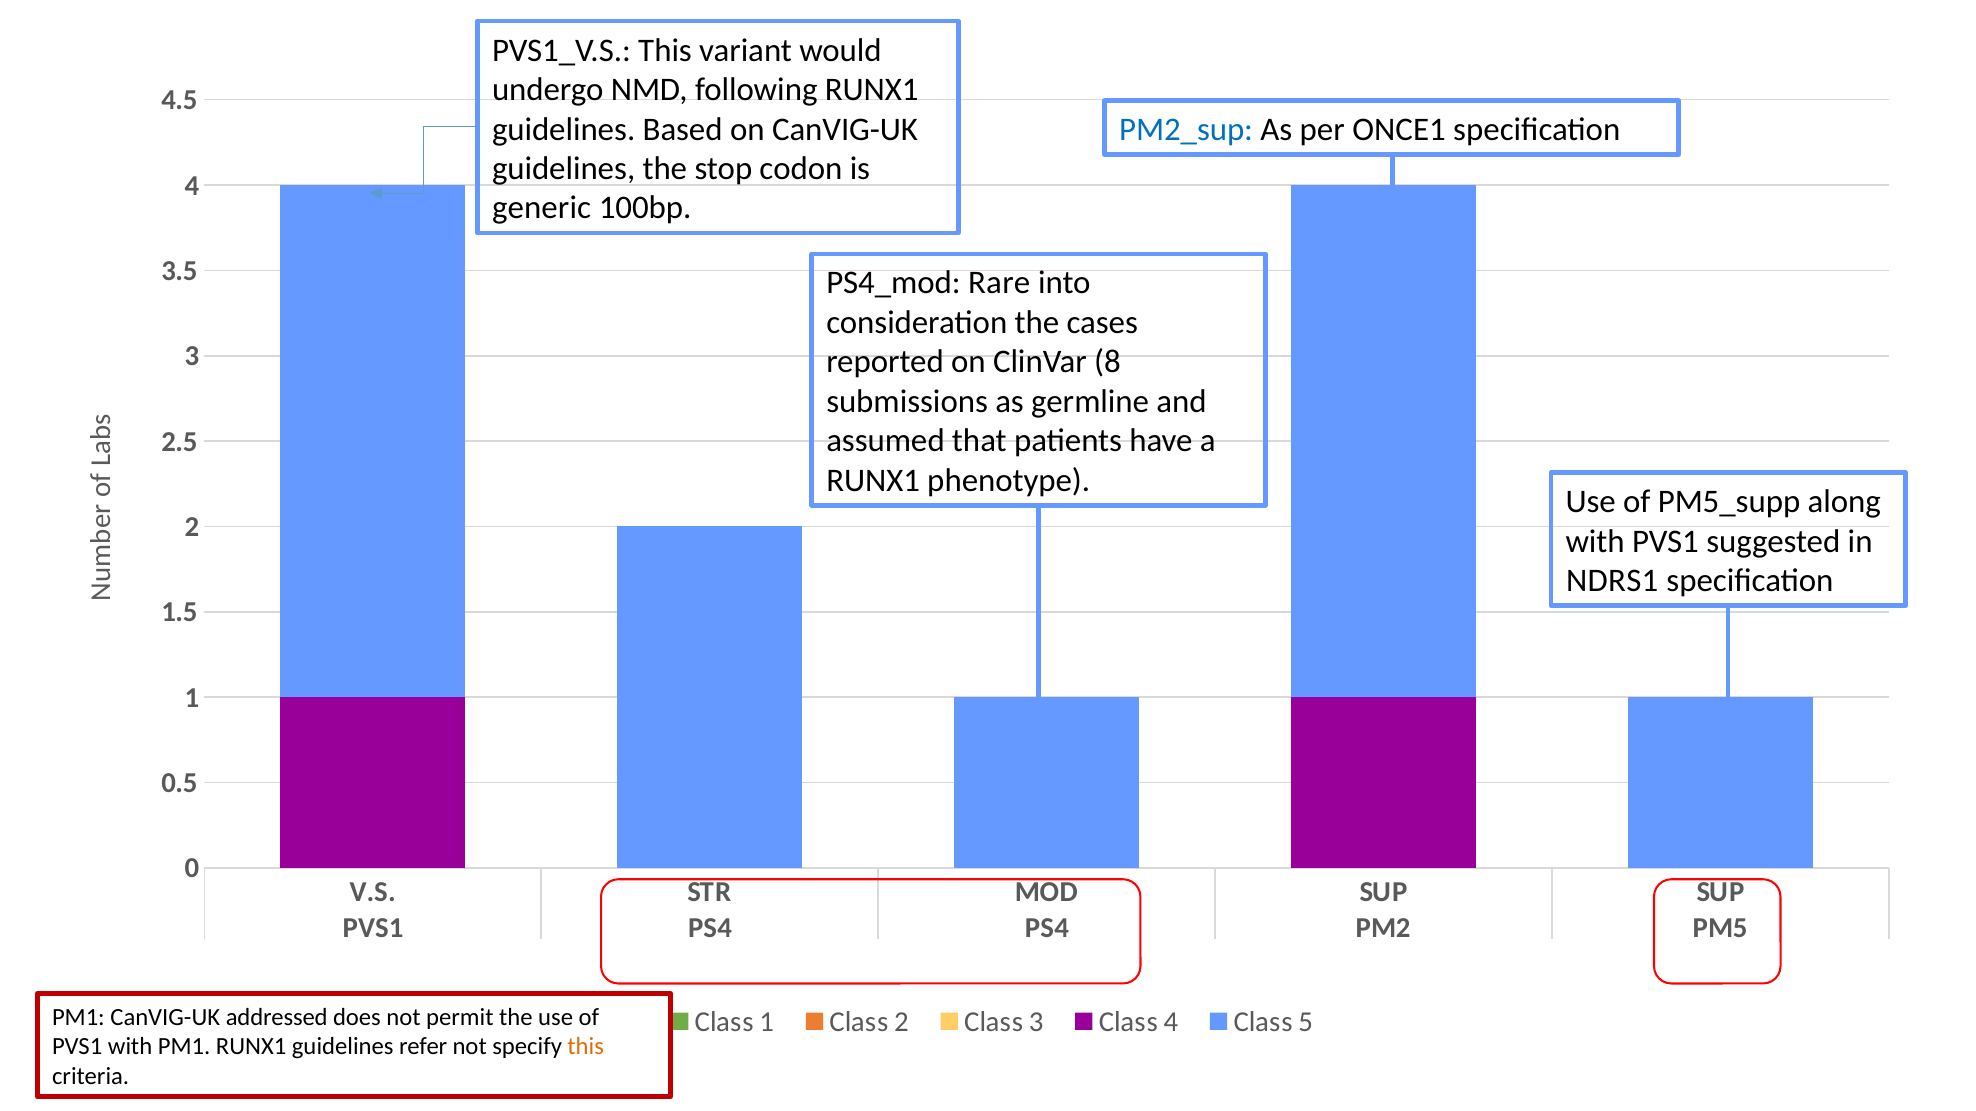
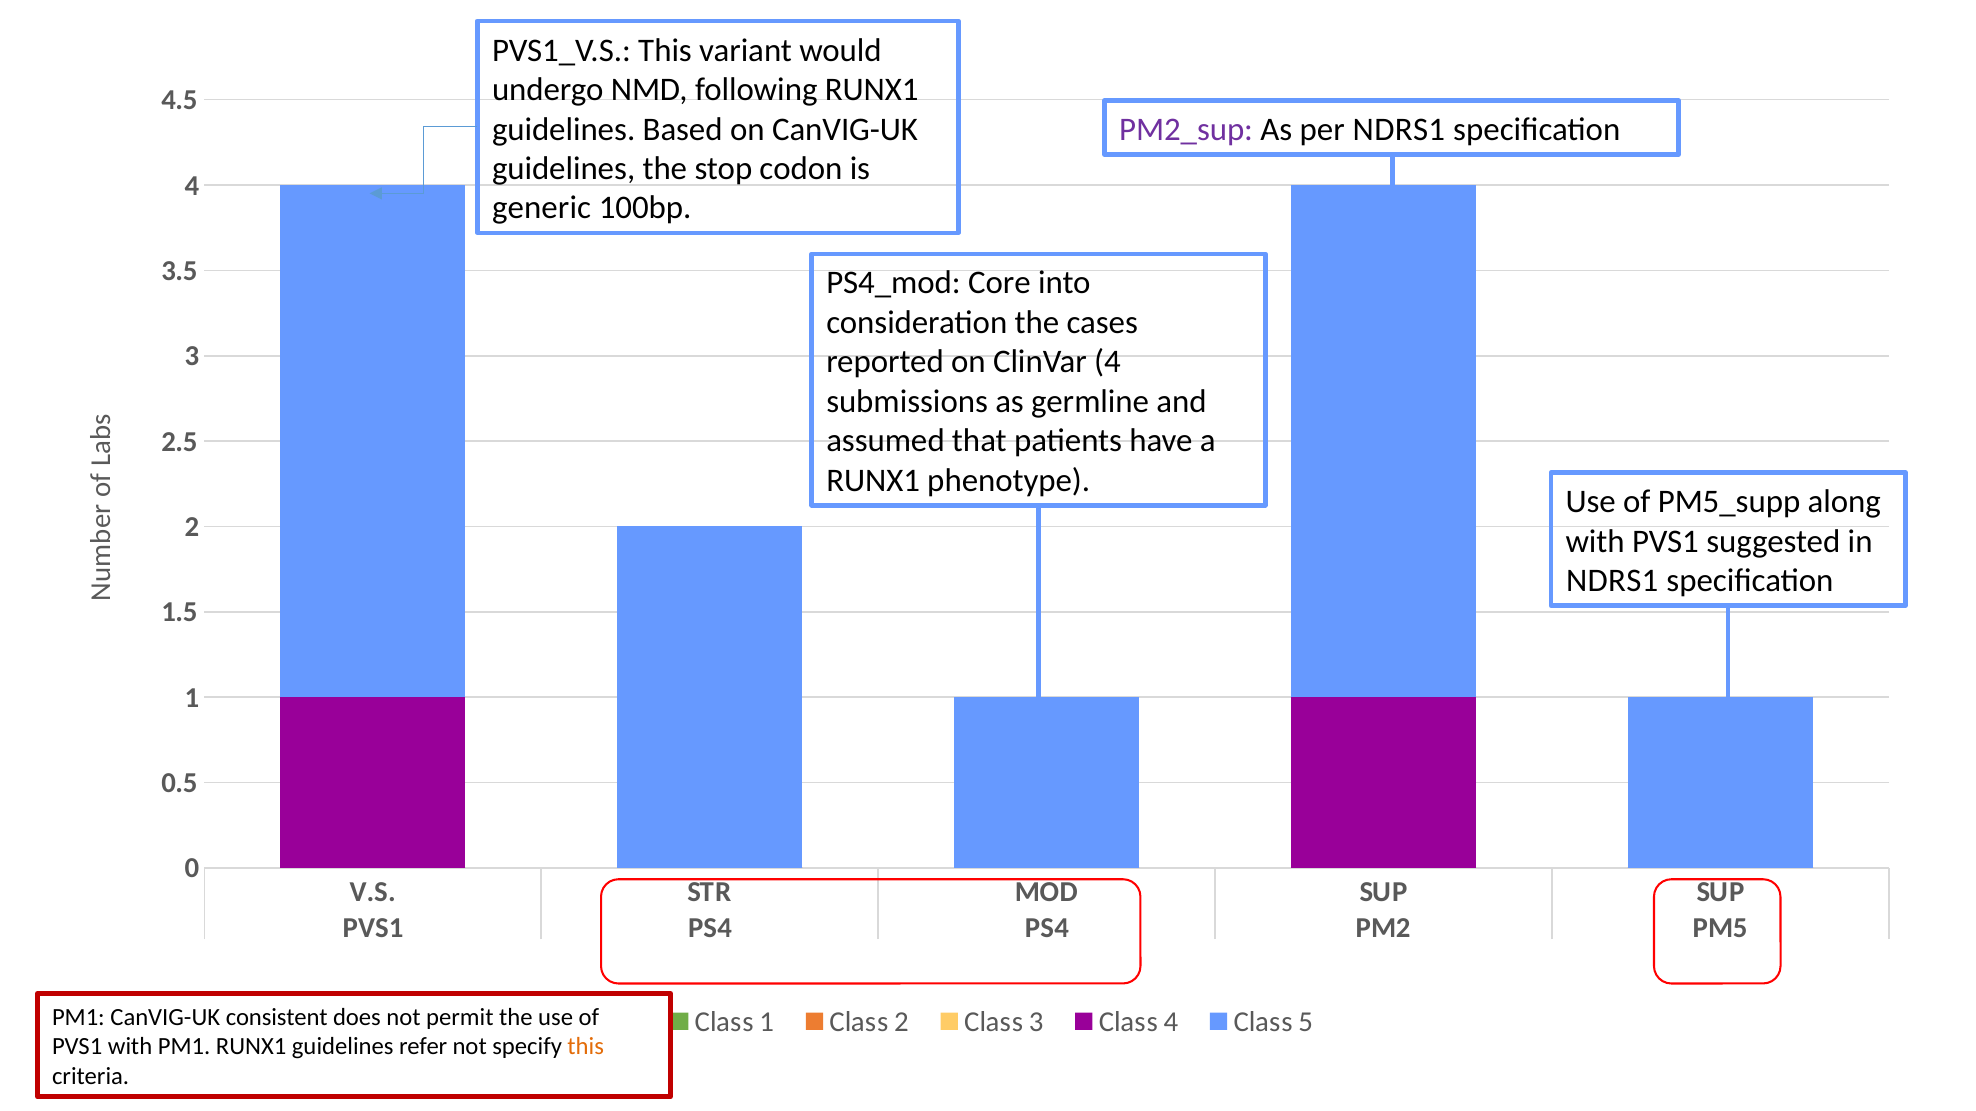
PM2_sup colour: blue -> purple (1186, 130)
per ONCE1: ONCE1 -> NDRS1 (1399, 130)
Rare: Rare -> Core (999, 283)
ClinVar 8: 8 -> 4 (1107, 362)
addressed: addressed -> consistent (277, 1018)
